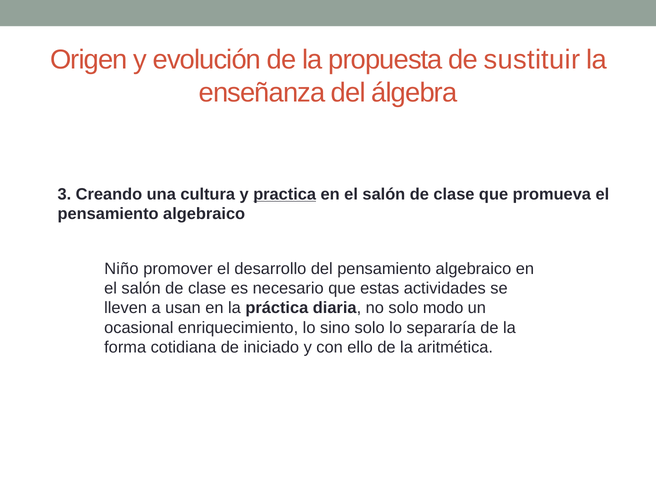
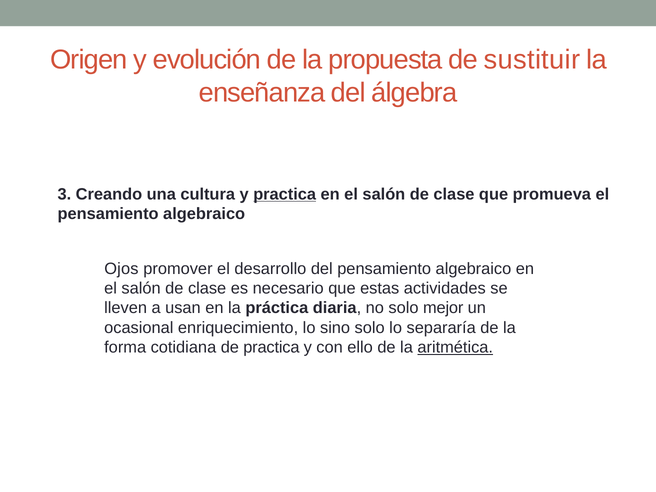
Niño: Niño -> Ojos (121, 269)
modo: modo -> mejor (443, 308)
de iniciado: iniciado -> practica (271, 347)
aritmética underline: none -> present (455, 347)
